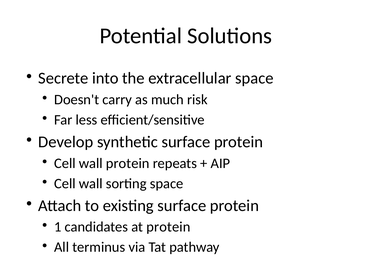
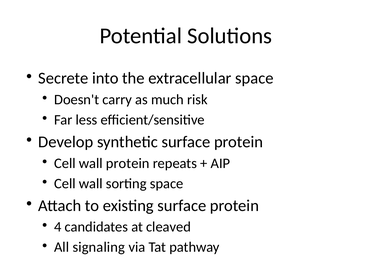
1: 1 -> 4 (58, 227)
at protein: protein -> cleaved (169, 227)
terminus: terminus -> signaling (99, 247)
